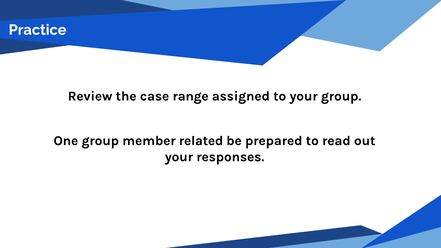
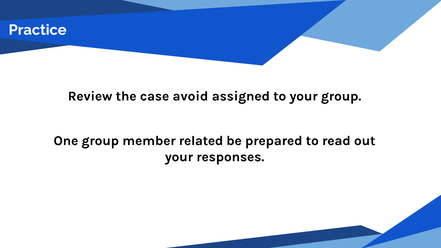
range: range -> avoid (190, 96)
